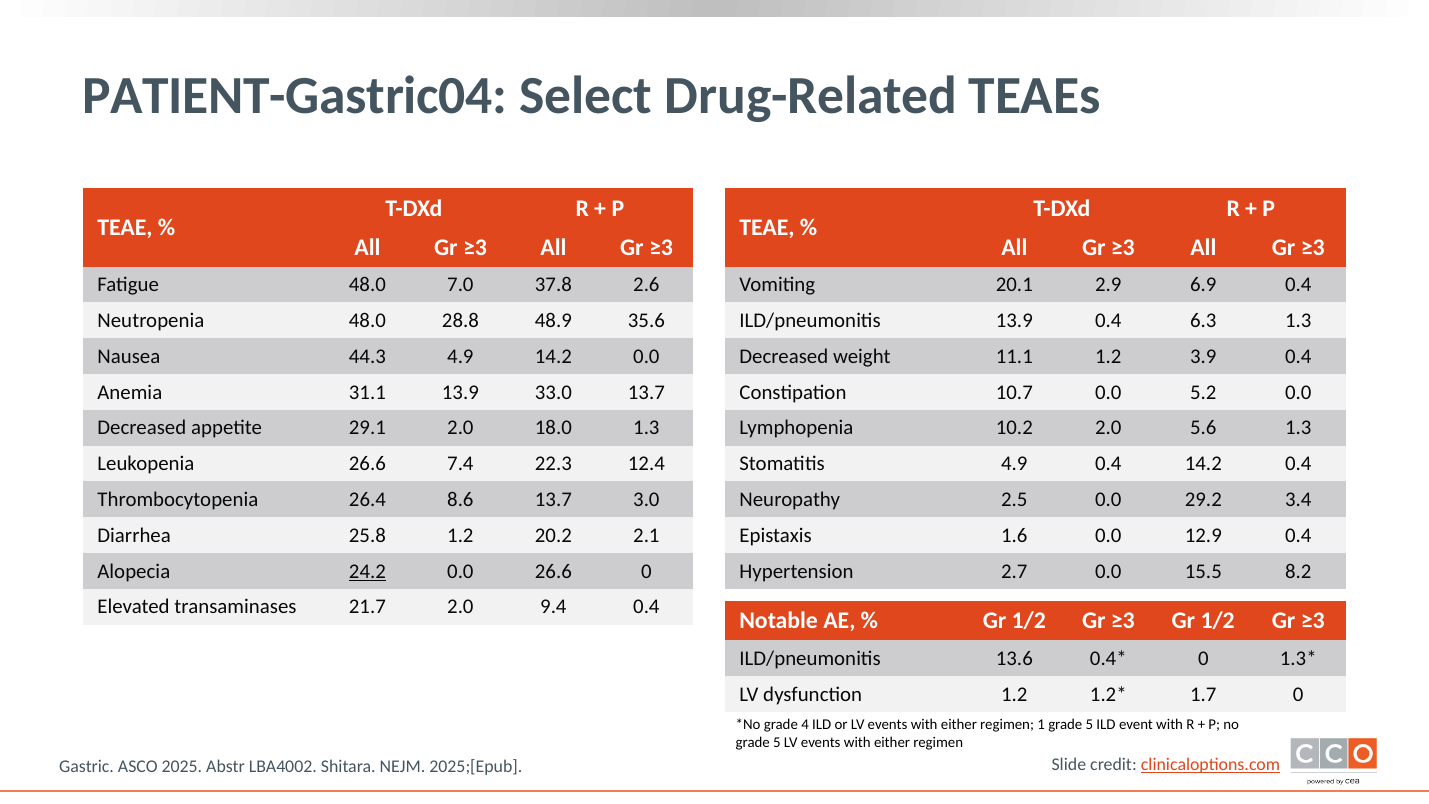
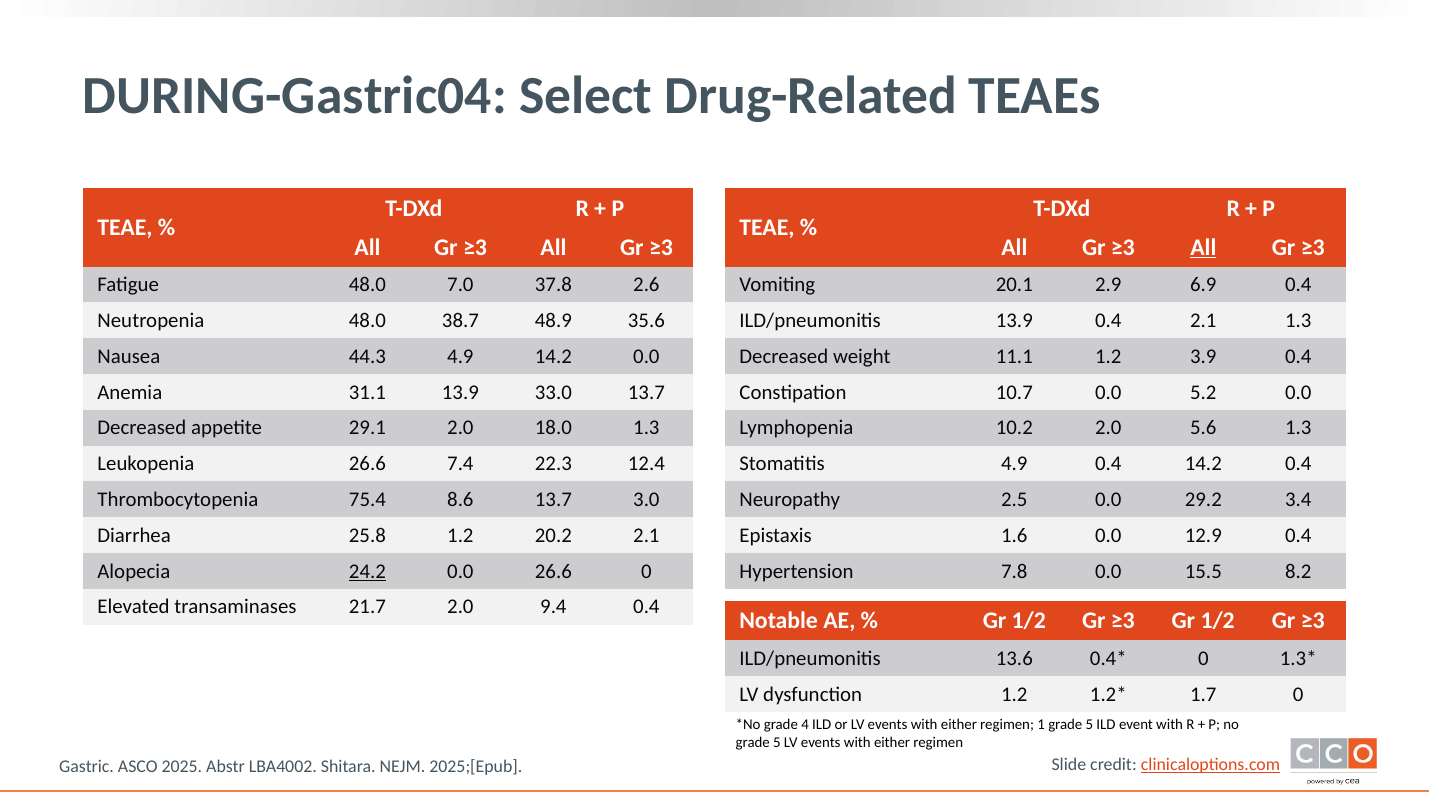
PATIENT-Gastric04: PATIENT-Gastric04 -> DURING-Gastric04 (295, 96)
All underline: none -> present (1203, 247)
28.8: 28.8 -> 38.7 (460, 321)
0.4 6.3: 6.3 -> 2.1 (1203, 321)
26.4: 26.4 -> 75.4 (367, 500)
2.7: 2.7 -> 7.8 (1014, 571)
